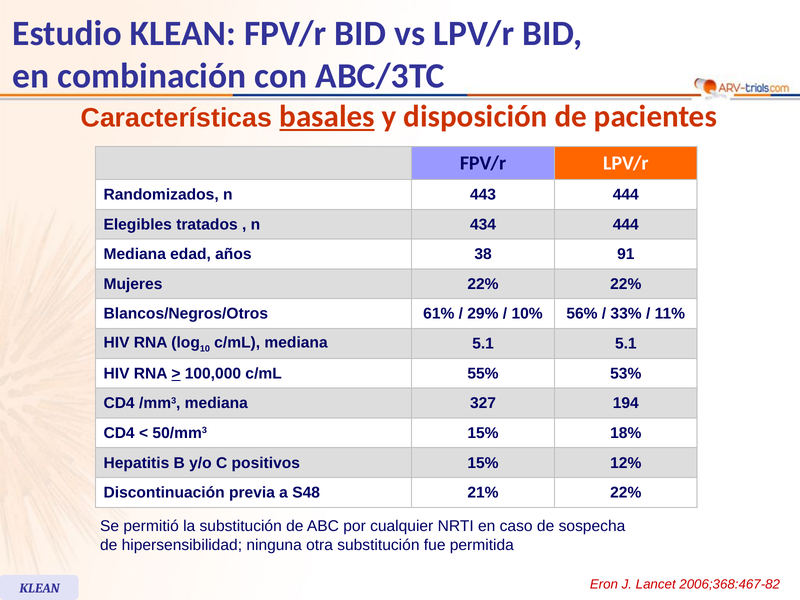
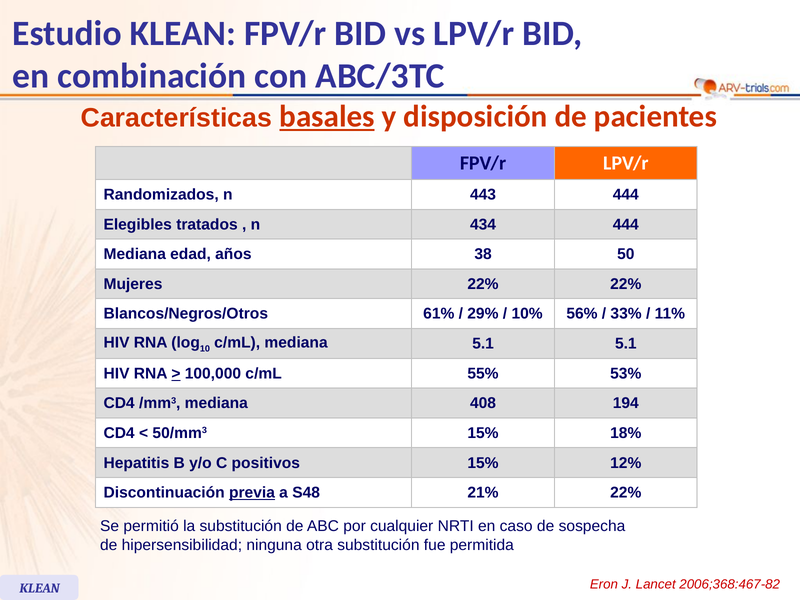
91: 91 -> 50 (626, 254)
327: 327 -> 408 (483, 403)
previa underline: none -> present (252, 493)
